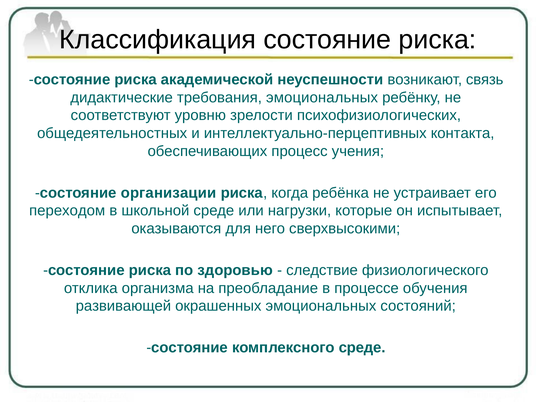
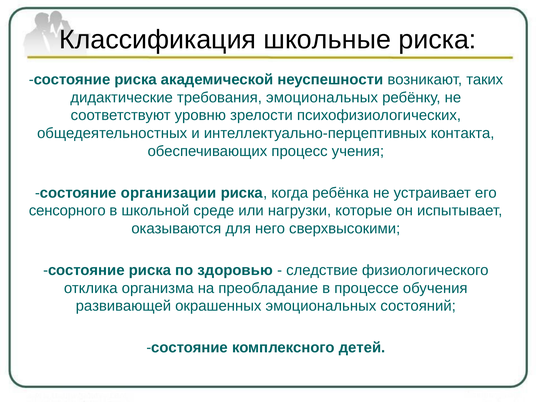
Классификация состояние: состояние -> школьные (327, 40)
связь: связь -> таких (485, 80)
переходом: переходом -> сенсорного (67, 211)
комплексного среде: среде -> детей (362, 348)
